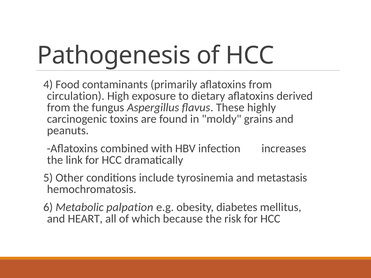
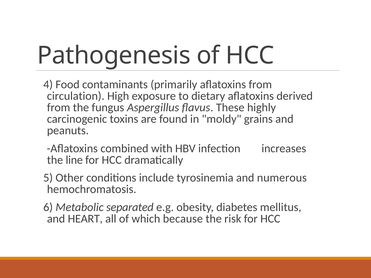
link: link -> line (74, 160)
metastasis: metastasis -> numerous (282, 178)
palpation: palpation -> separated (130, 207)
